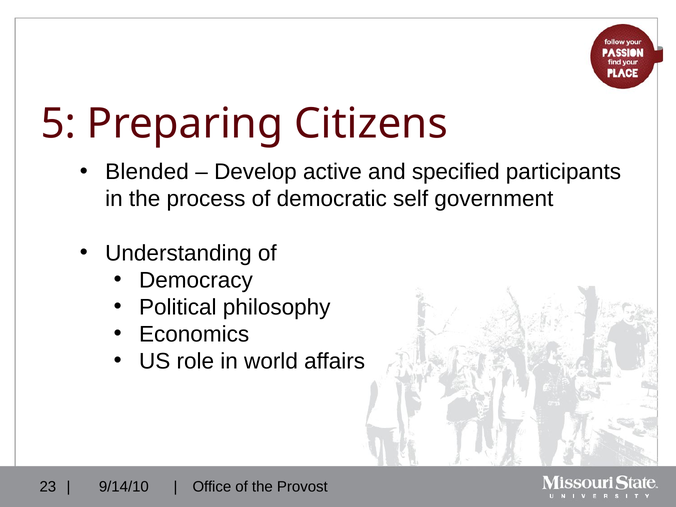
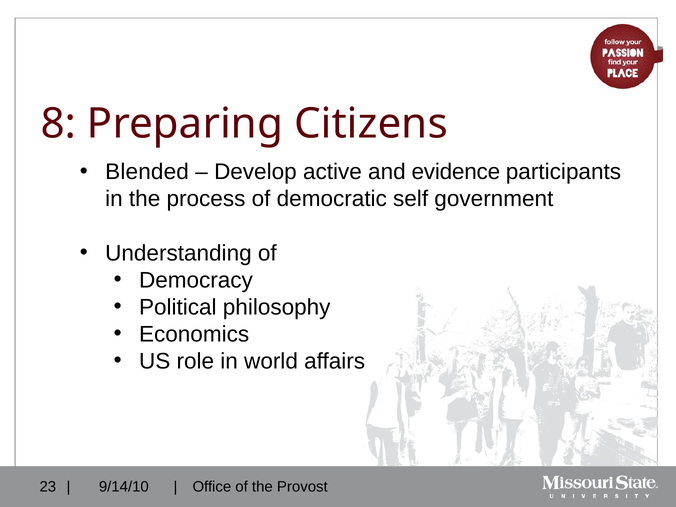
5: 5 -> 8 (58, 124)
specified: specified -> evidence (456, 172)
